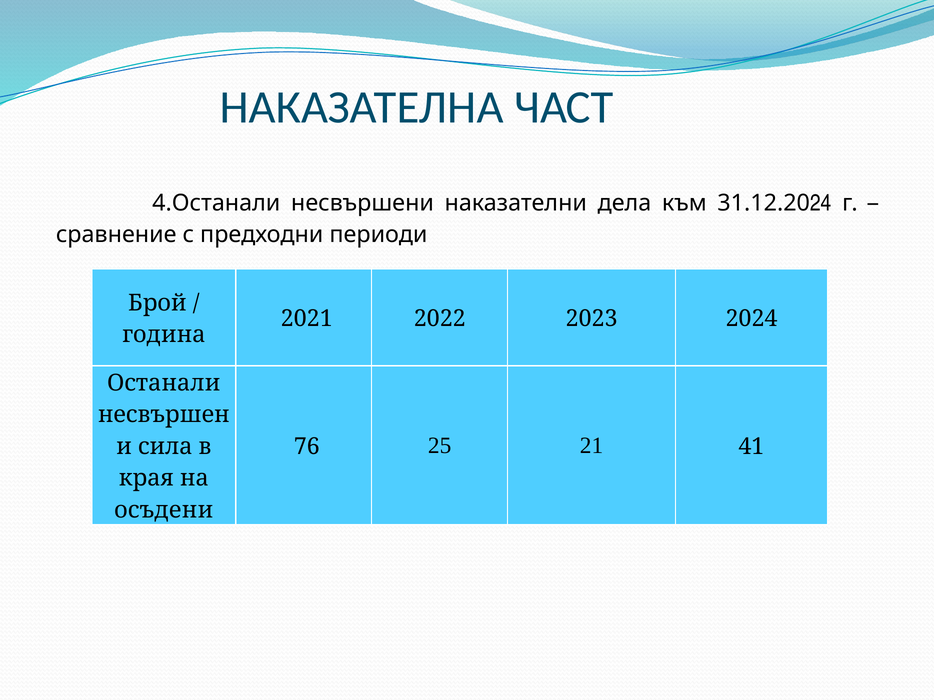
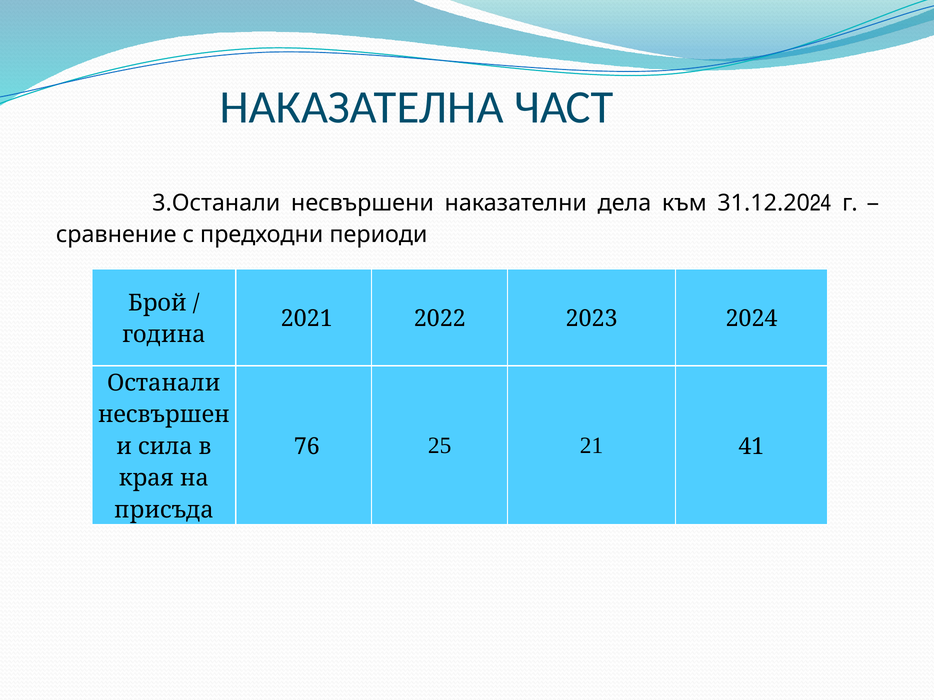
4.Останали: 4.Останали -> 3.Останали (216, 203)
осъдени: осъдени -> присъда (164, 510)
